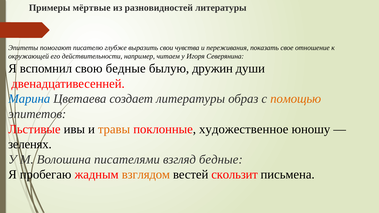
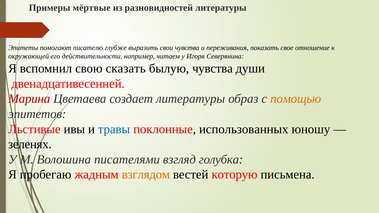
свою бедные: бедные -> сказать (126, 69)
былую дружин: дружин -> чувства (212, 69)
Марина colour: blue -> red (29, 99)
травы colour: orange -> blue (114, 129)
художественное: художественное -> использованных (244, 129)
взгляд бедные: бедные -> голубка (221, 160)
скользит: скользит -> которую (235, 175)
